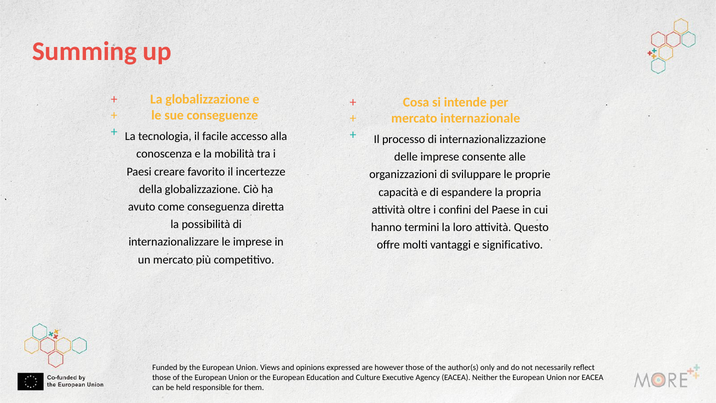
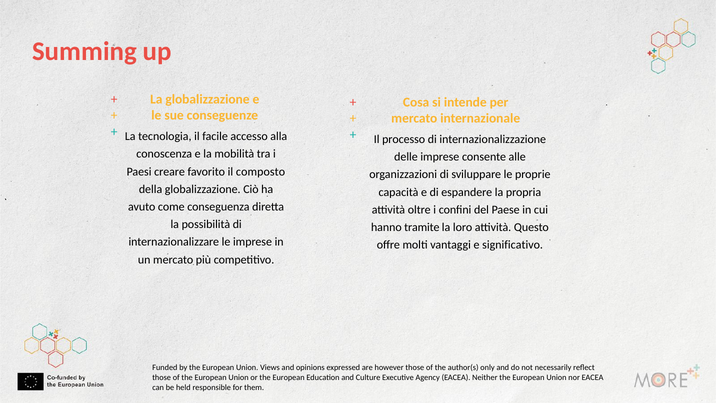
incertezze: incertezze -> composto (261, 171)
termini: termini -> tramite (422, 227)
